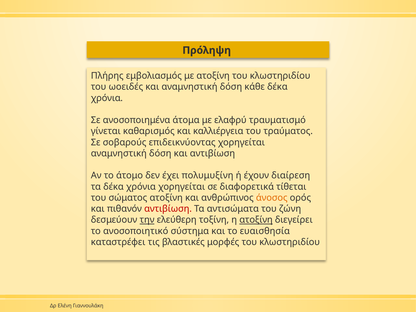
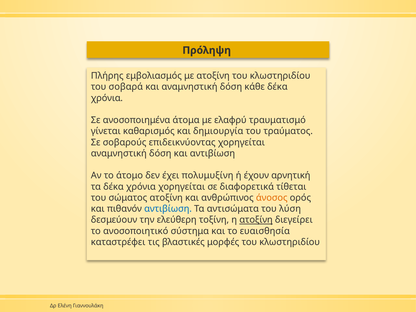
ωοειδές: ωοειδές -> σοβαρά (126, 87)
καλλιέργεια: καλλιέργεια -> δημιουργία (218, 131)
διαίρεση: διαίρεση -> αρνητική (291, 176)
αντιβίωση colour: red -> blue (168, 209)
ζώνη: ζώνη -> λύση (290, 209)
την underline: present -> none (147, 220)
